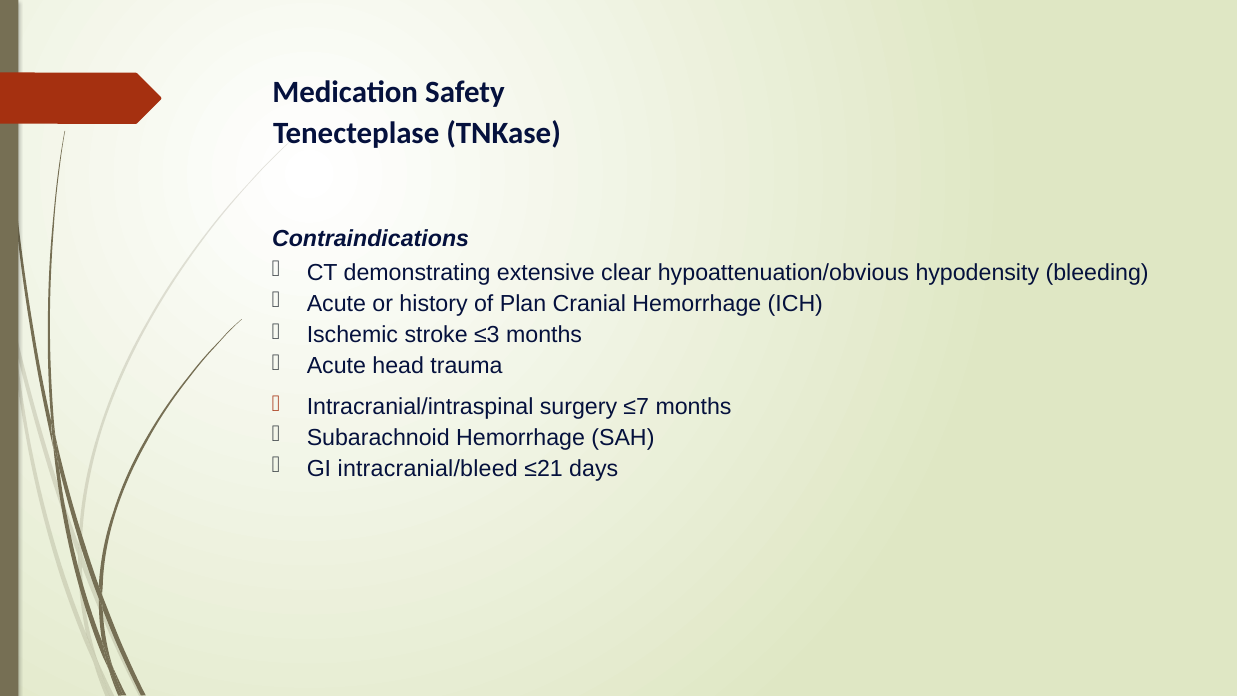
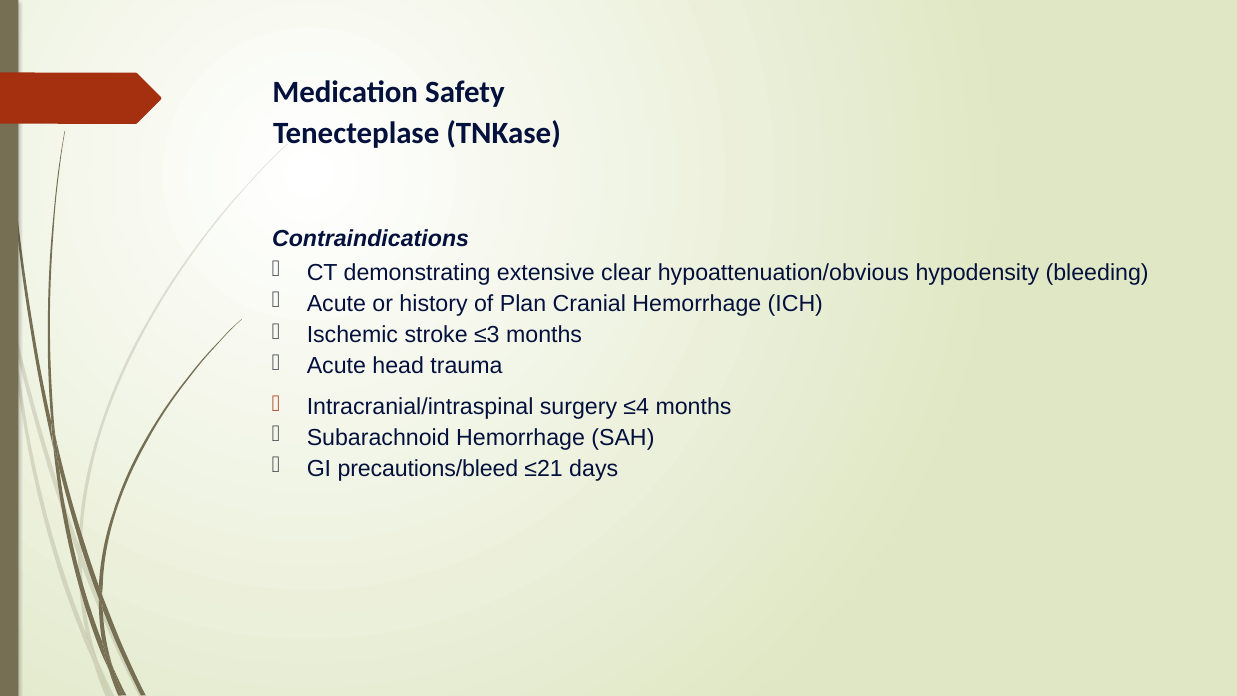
≤7: ≤7 -> ≤4 (636, 407)
intracranial/bleed: intracranial/bleed -> precautions/bleed (428, 469)
